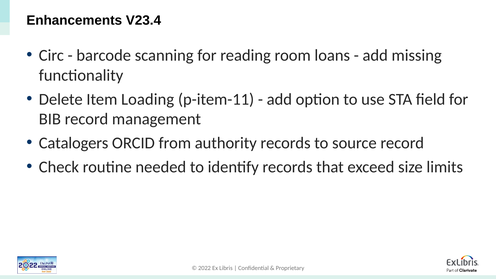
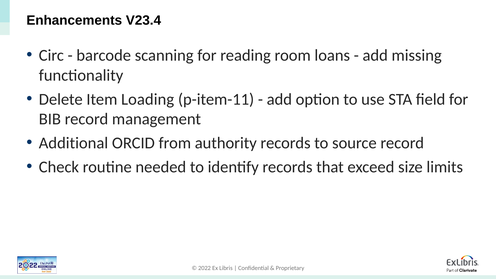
Catalogers: Catalogers -> Additional (74, 143)
